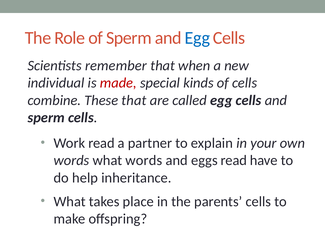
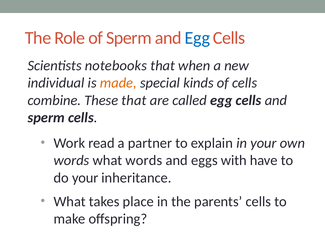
remember: remember -> notebooks (116, 65)
made colour: red -> orange (118, 83)
eggs read: read -> with (234, 160)
do help: help -> your (85, 178)
